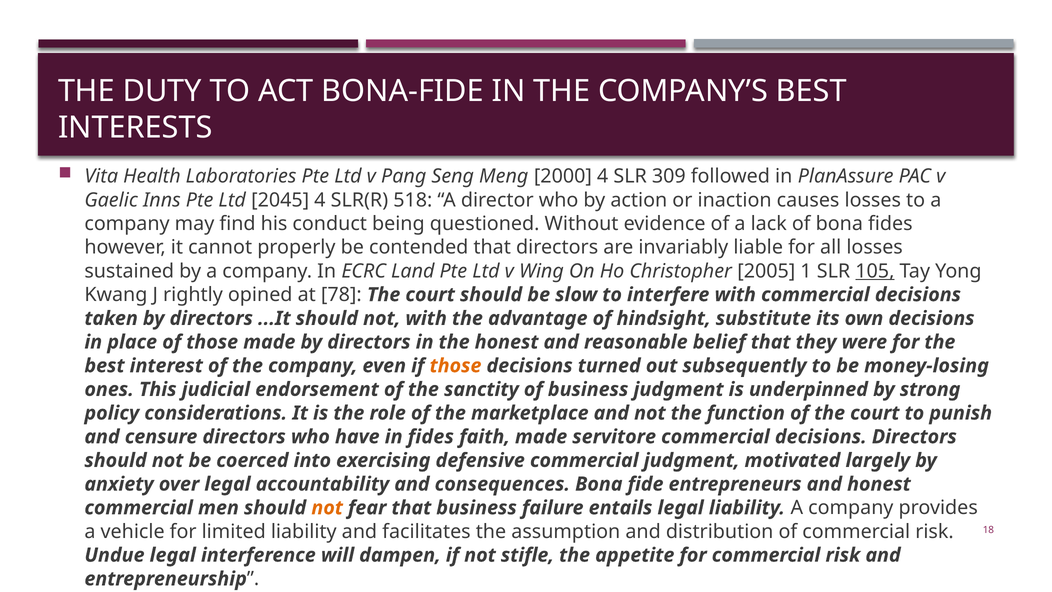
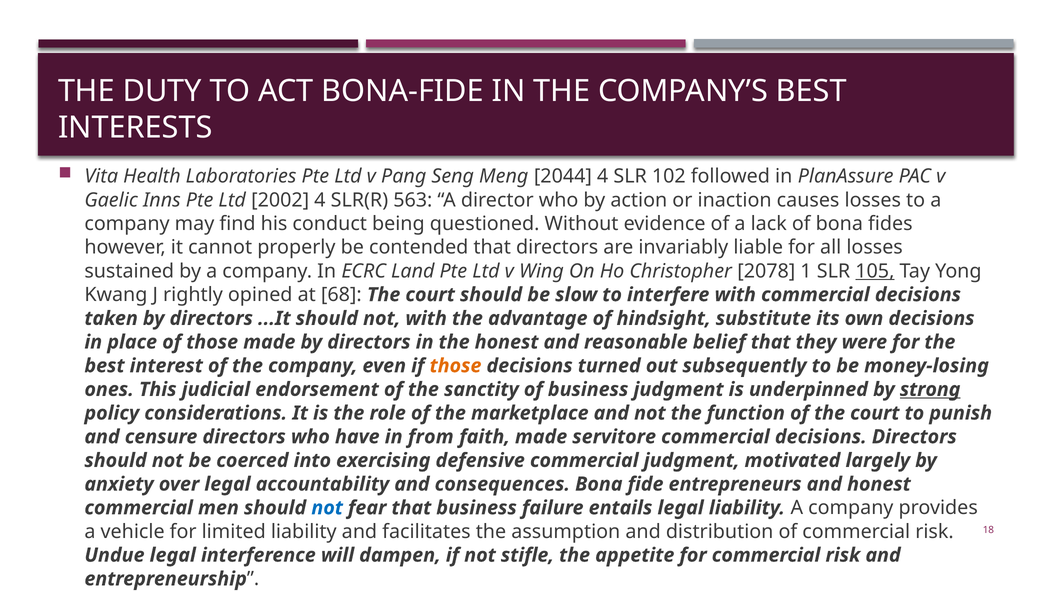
2000: 2000 -> 2044 (563, 176)
309: 309 -> 102 (669, 176)
2045: 2045 -> 2002 (280, 200)
518: 518 -> 563 (413, 200)
2005: 2005 -> 2078 (766, 271)
78: 78 -> 68 (341, 295)
strong underline: none -> present (930, 389)
in fides: fides -> from (431, 437)
not colour: orange -> blue (327, 508)
